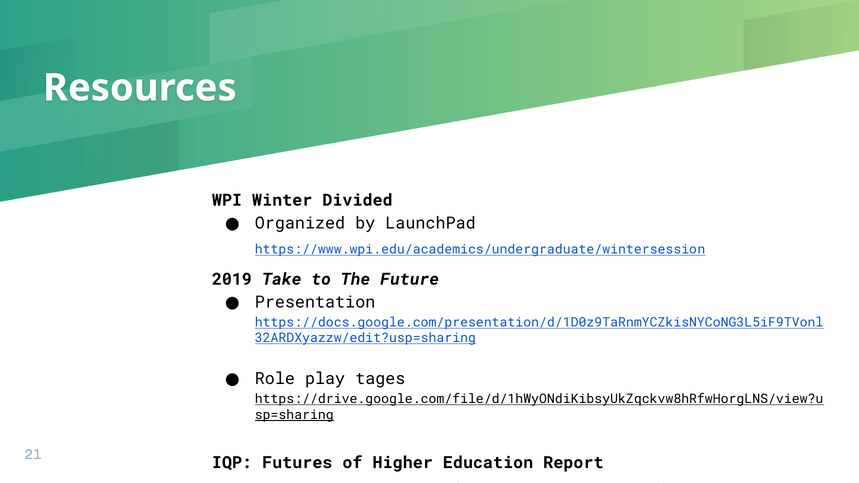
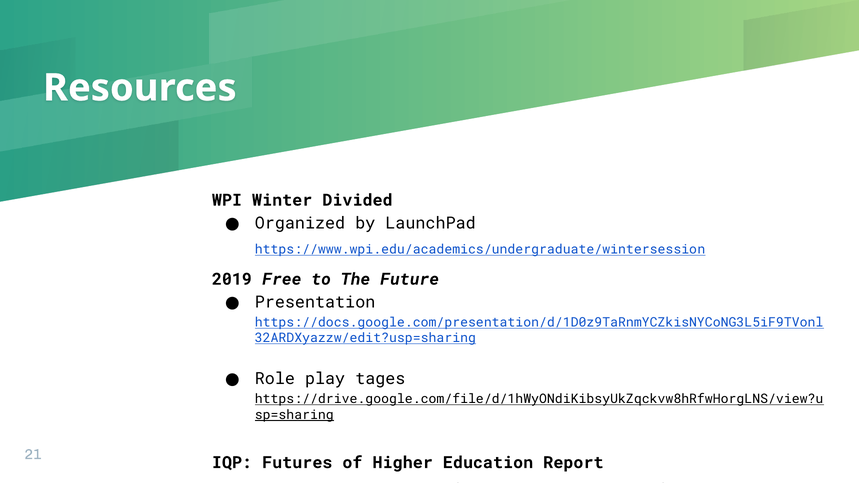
Take: Take -> Free (282, 279)
